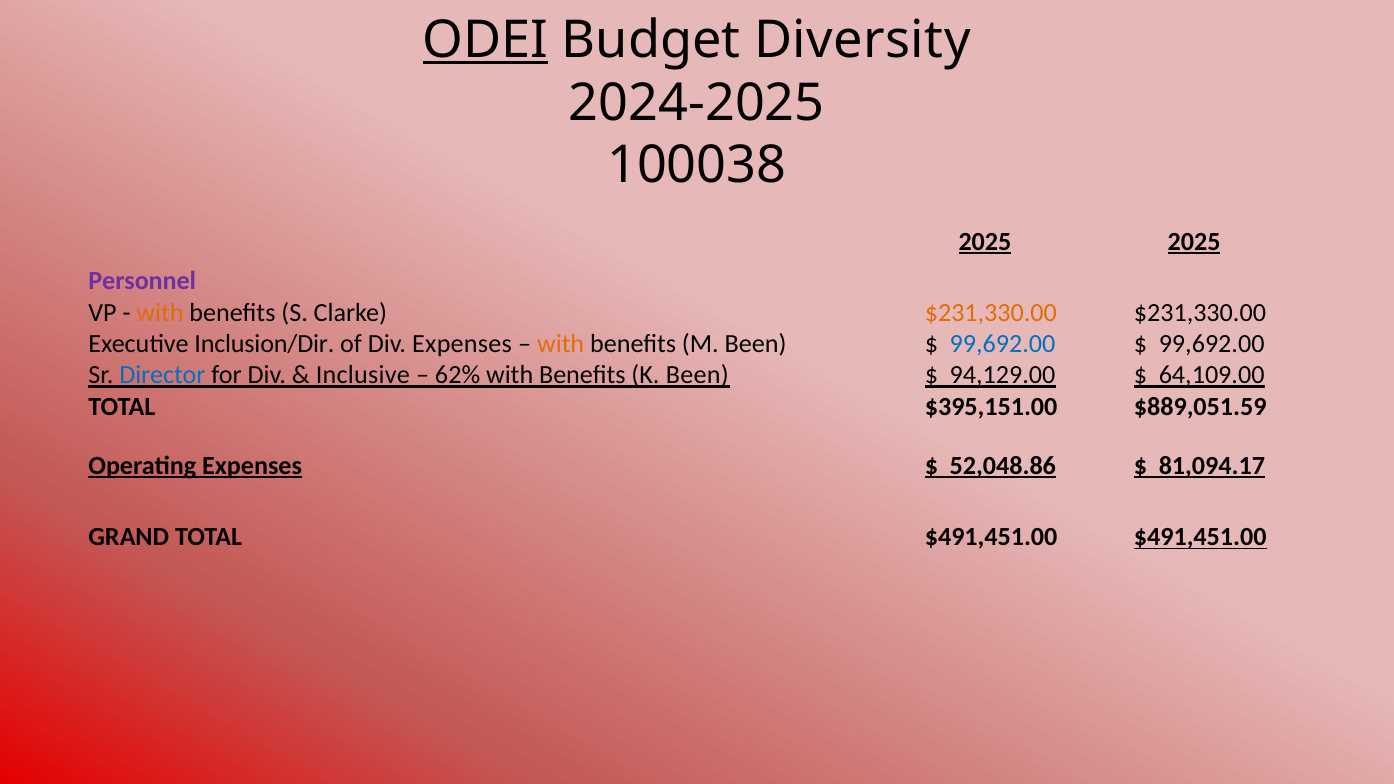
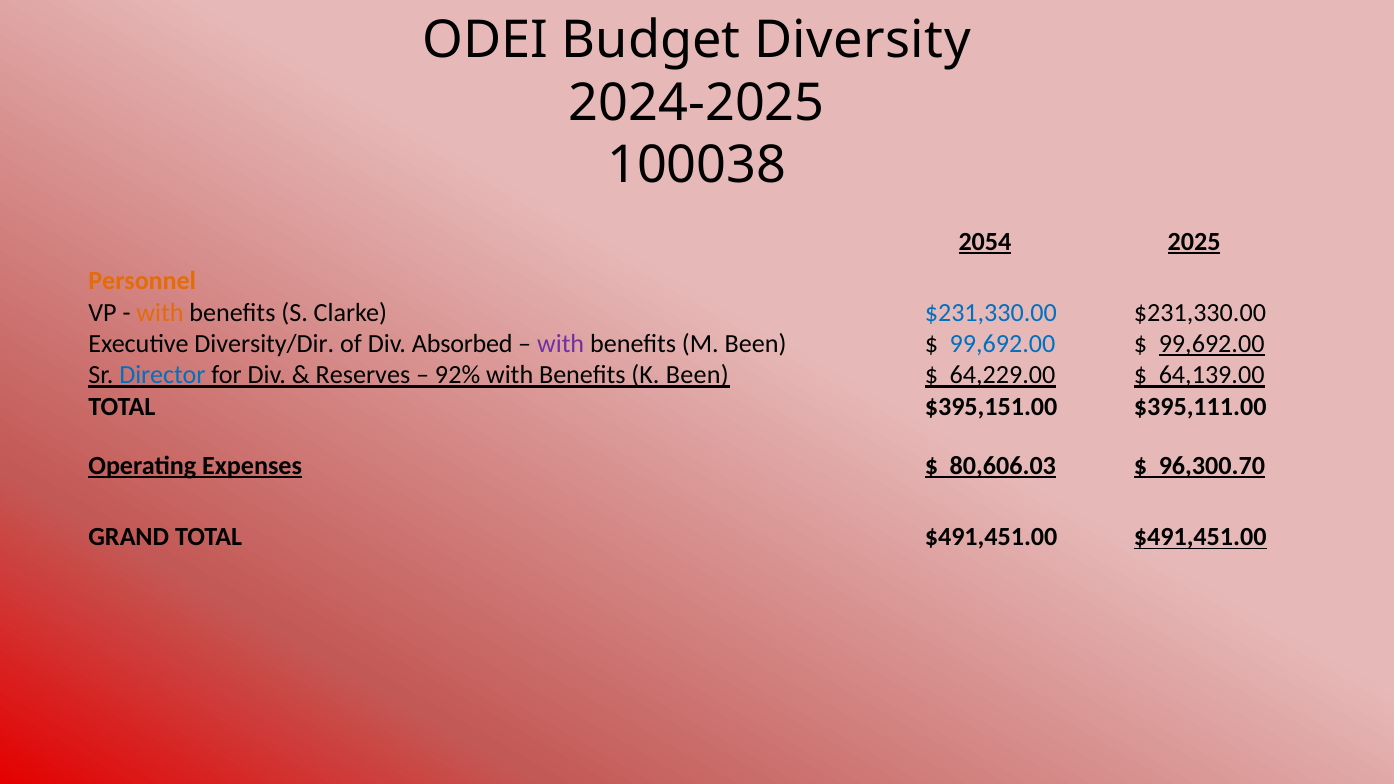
ODEI underline: present -> none (485, 40)
2025: 2025 -> 2054 (985, 242)
Personnel colour: purple -> orange (142, 281)
$231,330.00 colour: orange -> blue (991, 313)
Inclusion/Dir: Inclusion/Dir -> Diversity/Dir (264, 344)
Div Expenses: Expenses -> Absorbed (462, 344)
with colour: orange -> purple (561, 344)
99,692.00 underline: none -> present (1212, 344)
Inclusive: Inclusive -> Reserves (363, 375)
62%: 62% -> 92% (458, 375)
94,129.00: 94,129.00 -> 64,229.00 (1003, 375)
64,109.00: 64,109.00 -> 64,139.00 (1212, 375)
$889,051.59: $889,051.59 -> $395,111.00 (1200, 407)
52,048.86: 52,048.86 -> 80,606.03 (1003, 466)
81,094.17: 81,094.17 -> 96,300.70 (1212, 466)
